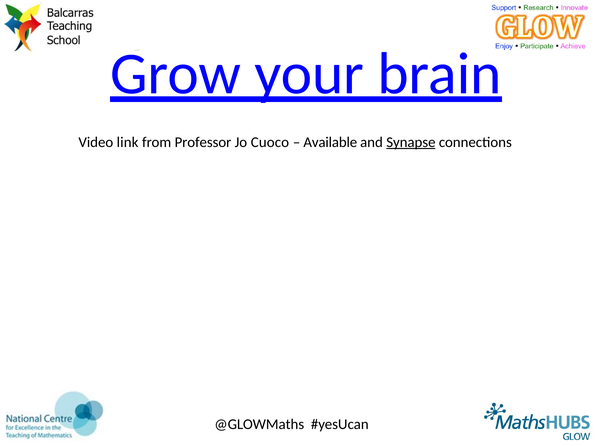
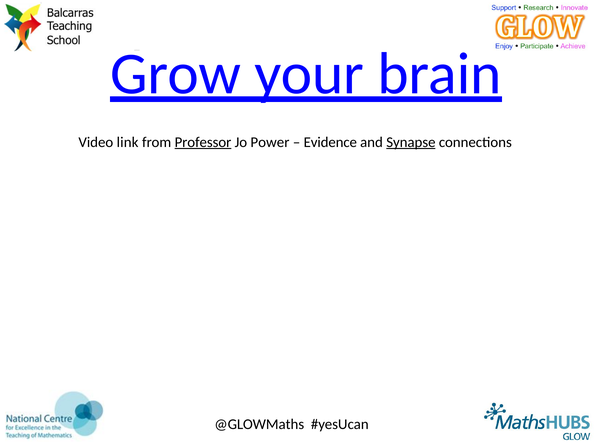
Professor underline: none -> present (203, 142)
Cuoco: Cuoco -> Power (270, 142)
Available: Available -> Evidence (330, 142)
